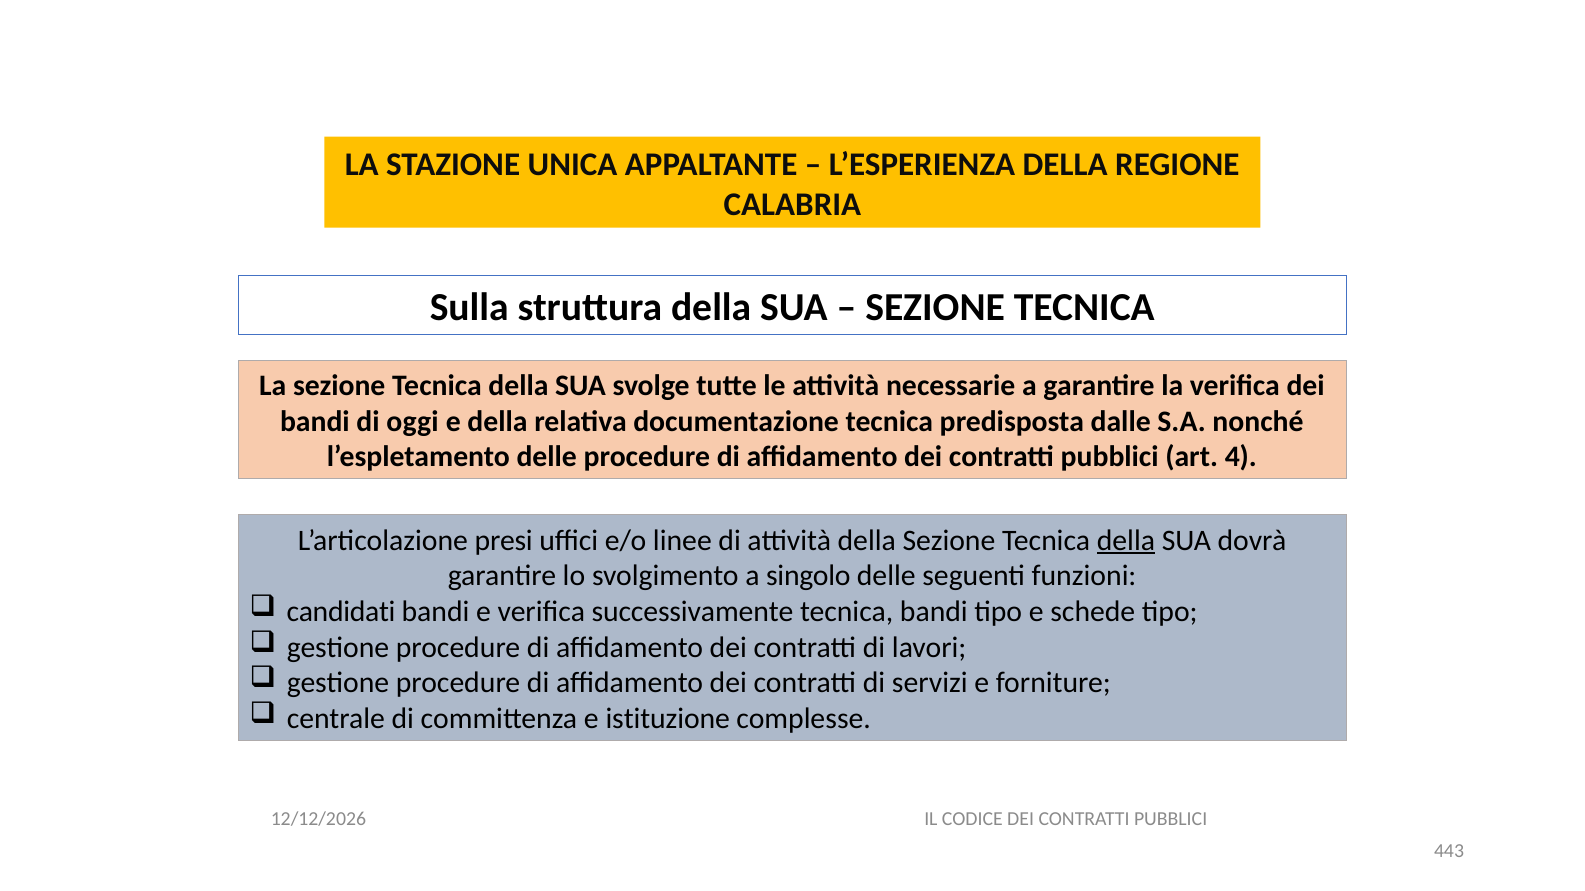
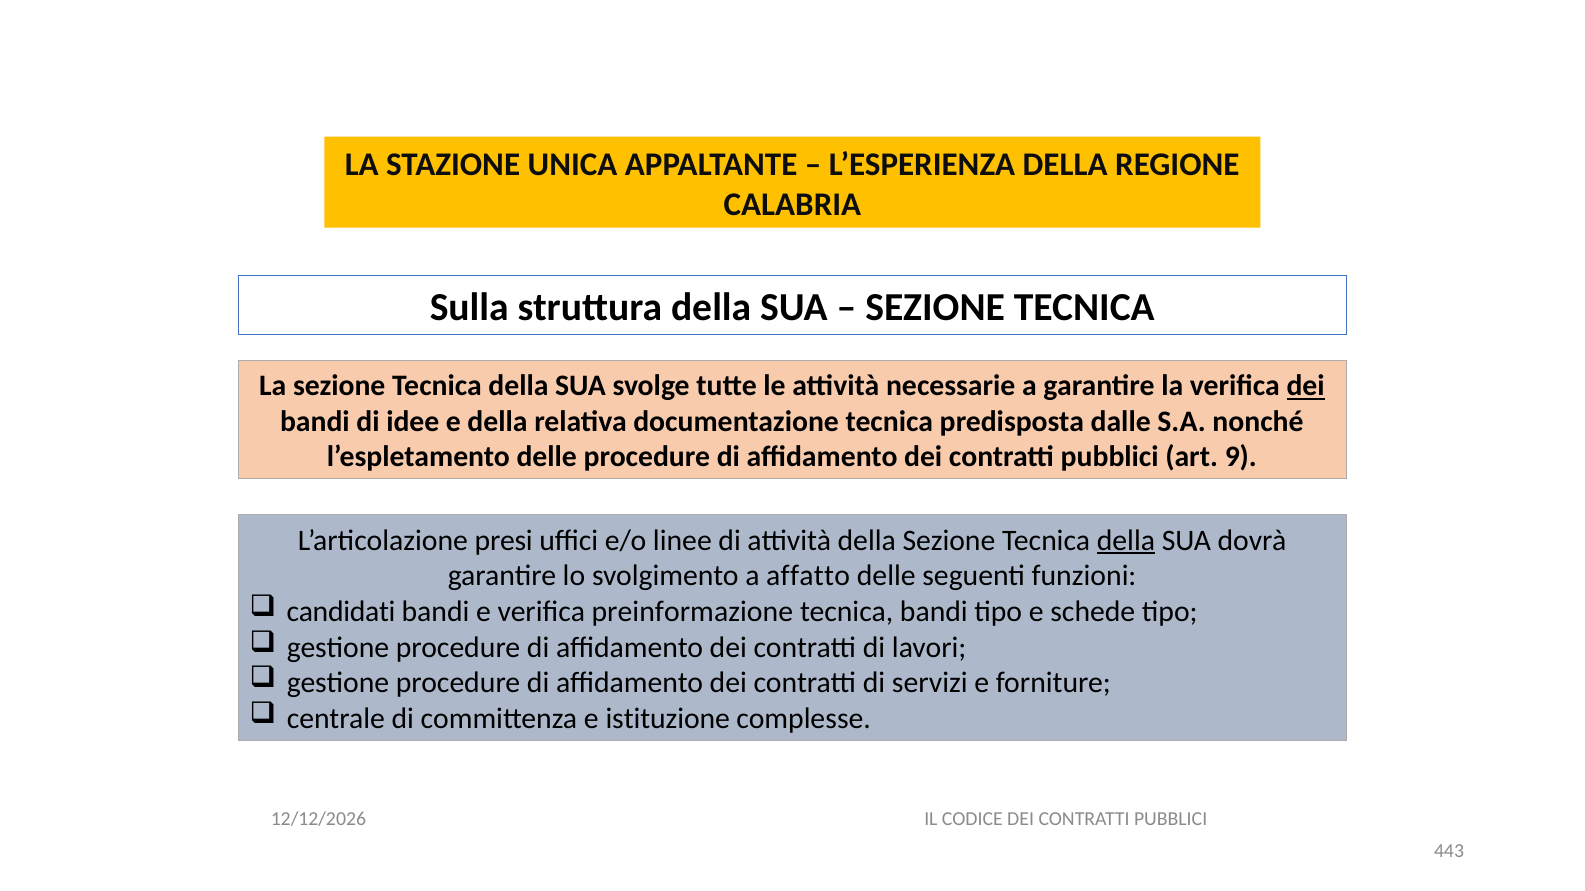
dei underline: none -> present (1306, 386)
oggi: oggi -> idee (413, 422)
4: 4 -> 9 (1241, 457)
singolo: singolo -> affatto (808, 576)
successivamente: successivamente -> preinformazione (692, 612)
